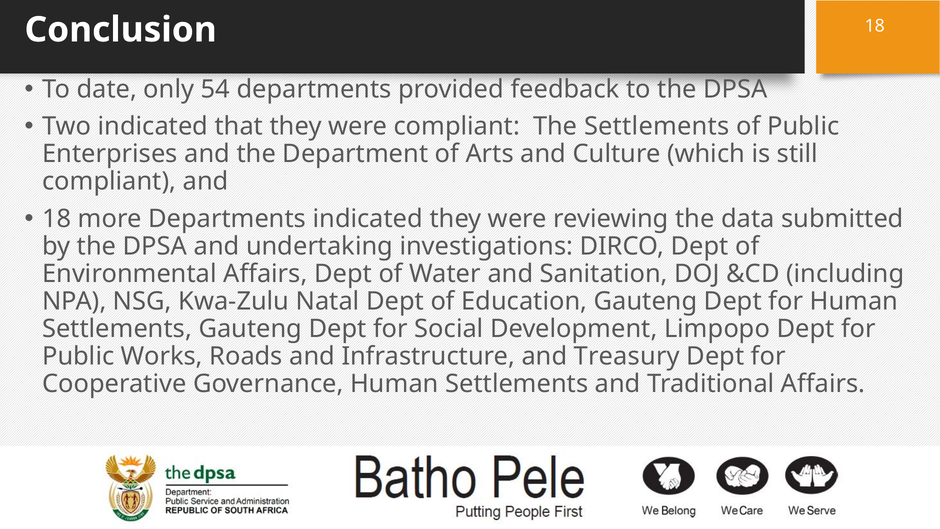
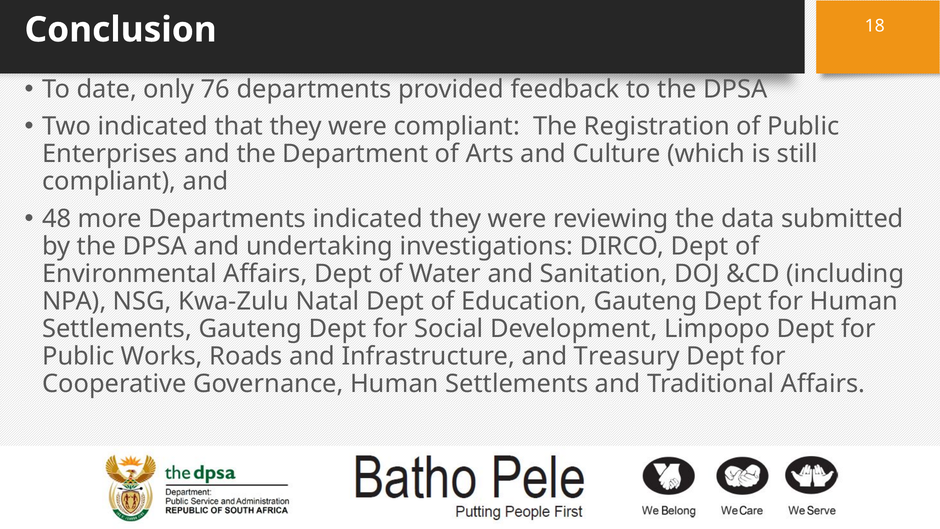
54: 54 -> 76 (215, 89)
The Settlements: Settlements -> Registration (657, 126)
18: 18 -> 48 (57, 219)
